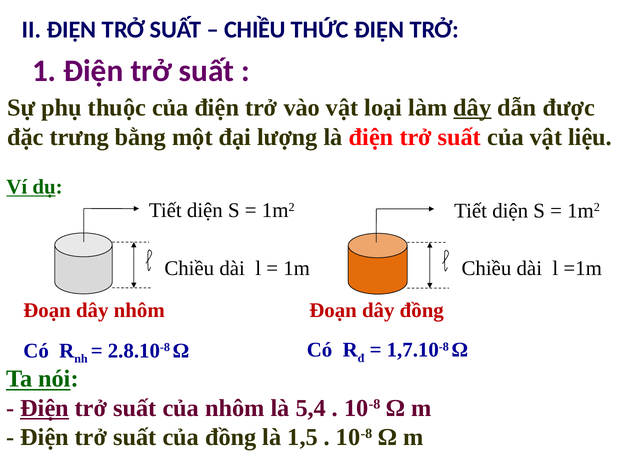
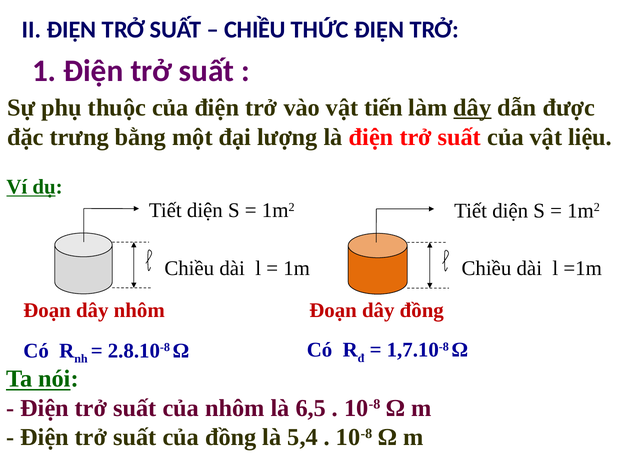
loại: loại -> tiến (383, 108)
Điện underline: present -> none (45, 409)
5,4: 5,4 -> 6,5 (311, 409)
1,5: 1,5 -> 5,4 (303, 438)
